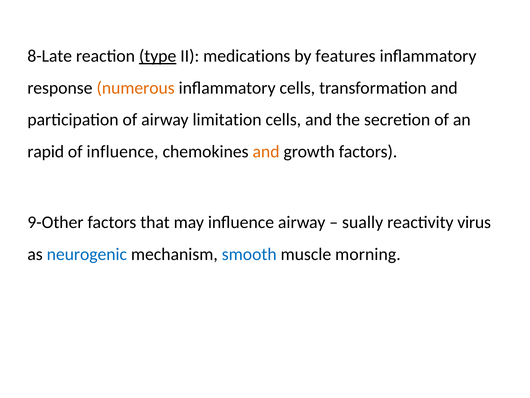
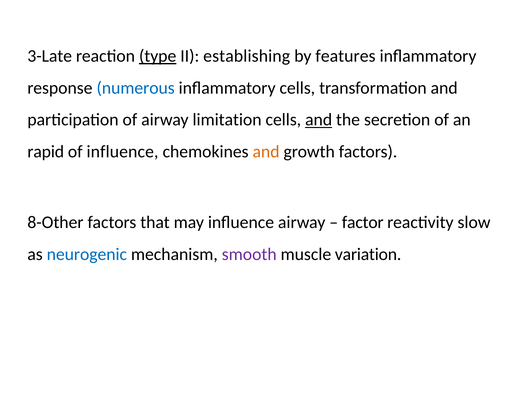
8-Late: 8-Late -> 3-Late (50, 56)
medications: medications -> establishing (247, 56)
numerous colour: orange -> blue (136, 88)
and underline: none -> present (319, 120)
9-Other: 9-Other -> 8-Other (55, 222)
sually: sually -> factor (363, 222)
virus: virus -> slow (474, 222)
smooth colour: blue -> purple (249, 254)
morning: morning -> variation (368, 254)
